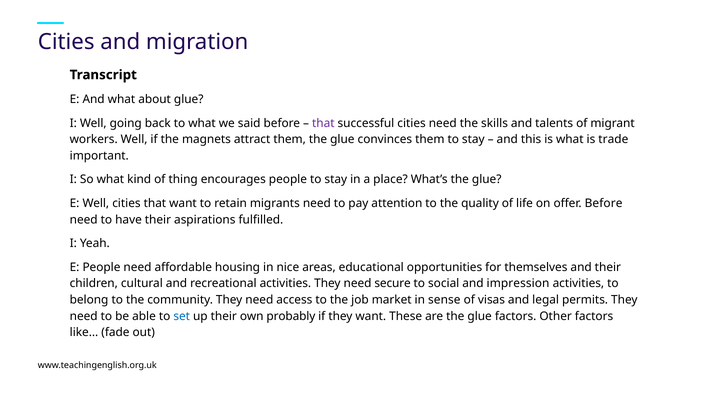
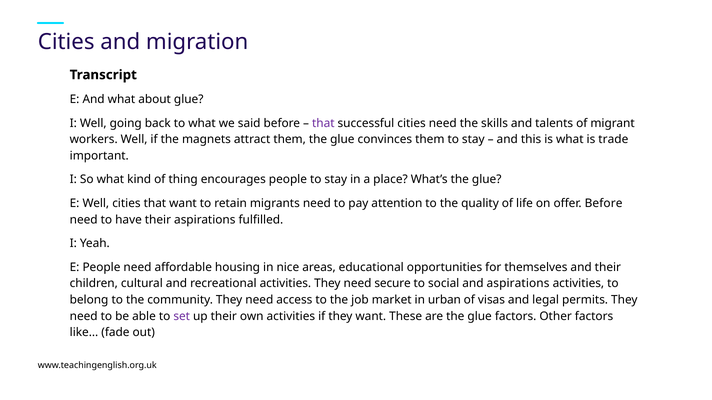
and impression: impression -> aspirations (518, 284)
sense: sense -> urban (444, 300)
set colour: blue -> purple (182, 317)
own probably: probably -> activities (291, 317)
